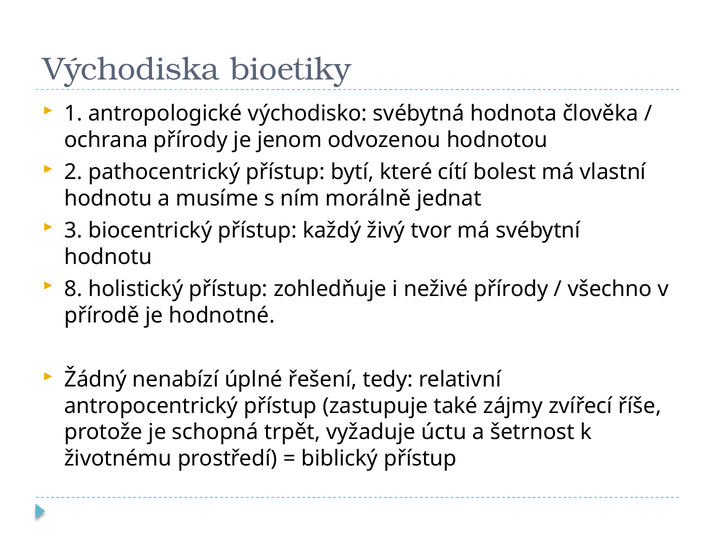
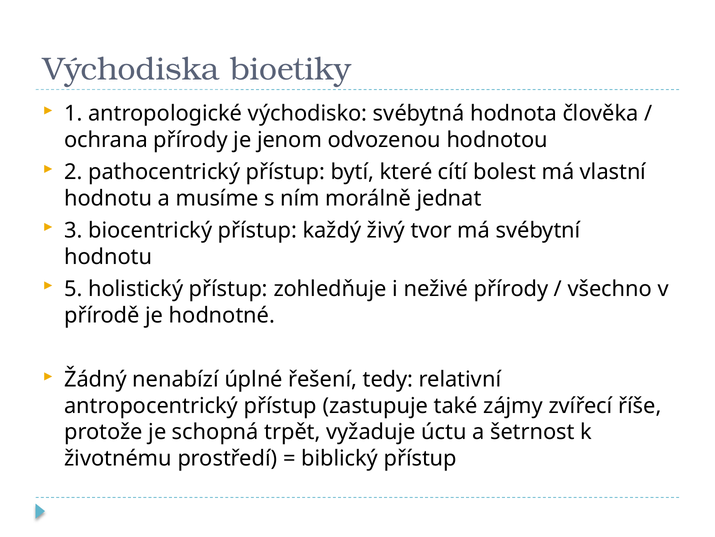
8: 8 -> 5 (73, 289)
